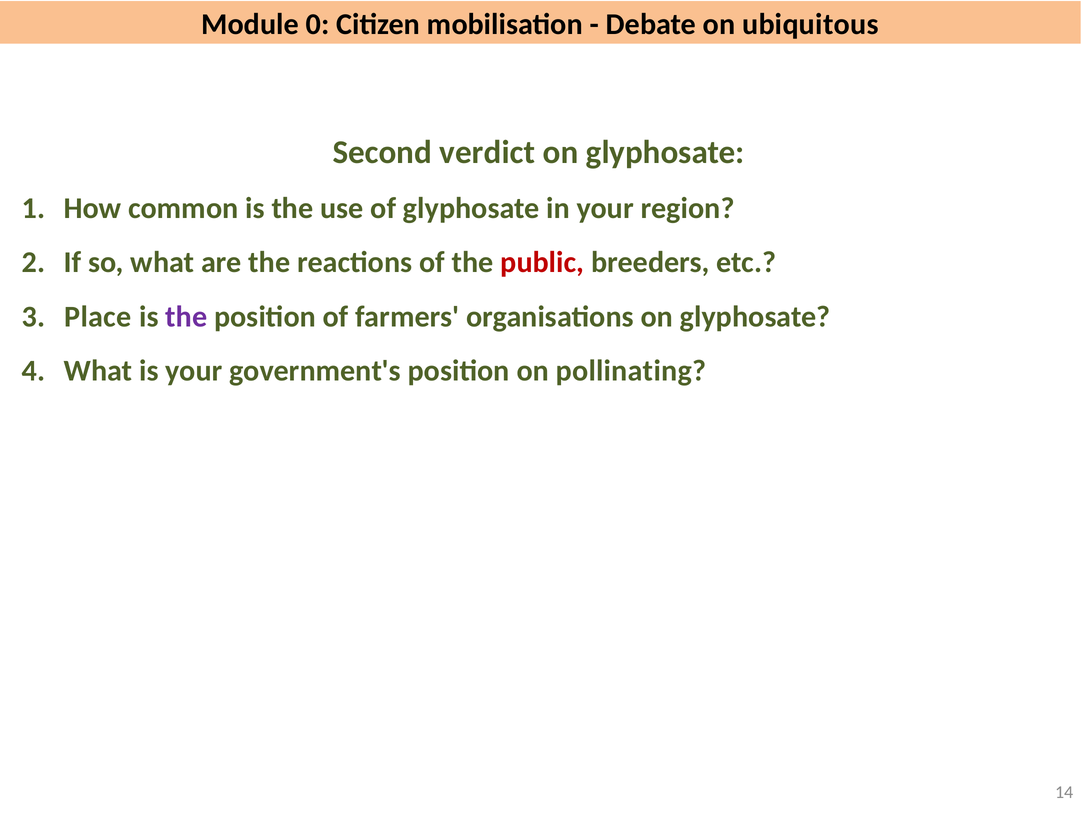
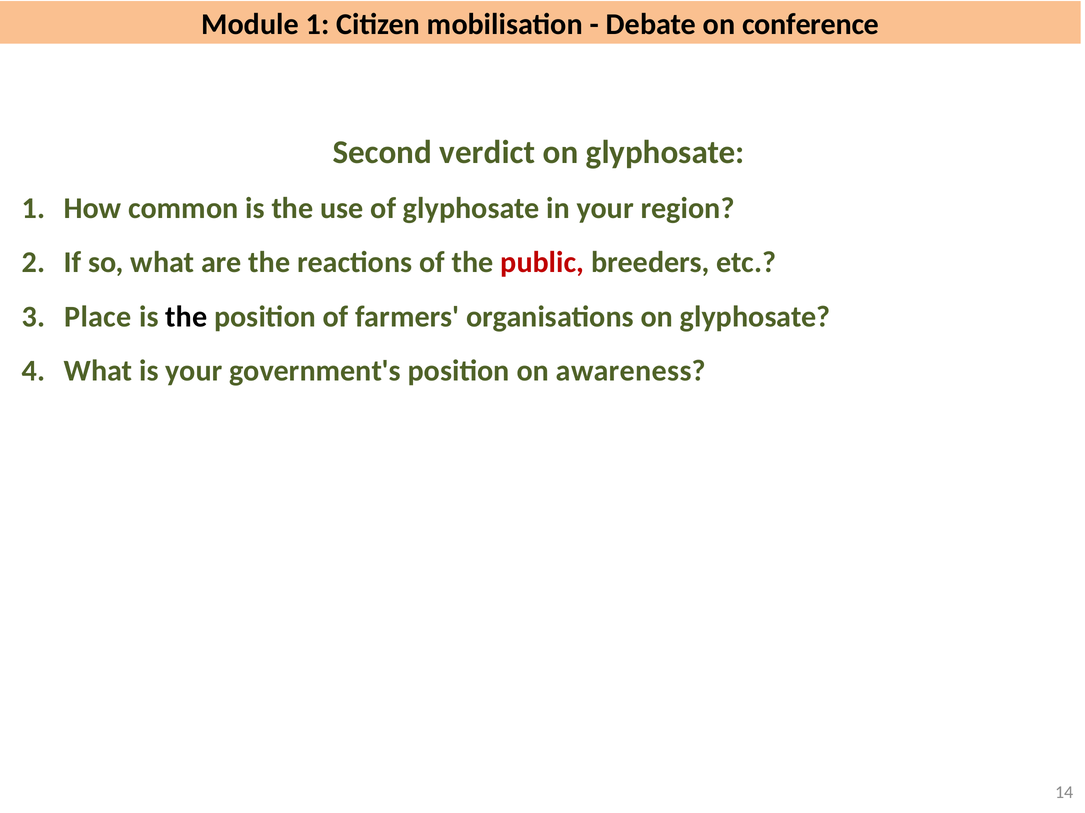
Module 0: 0 -> 1 (318, 24)
ubiquitous: ubiquitous -> conference (811, 24)
the colour: purple -> black (186, 317)
pollinating: pollinating -> awareness (631, 371)
